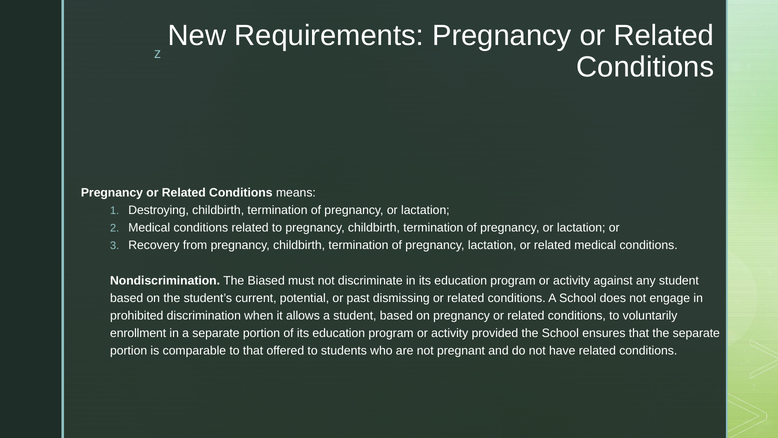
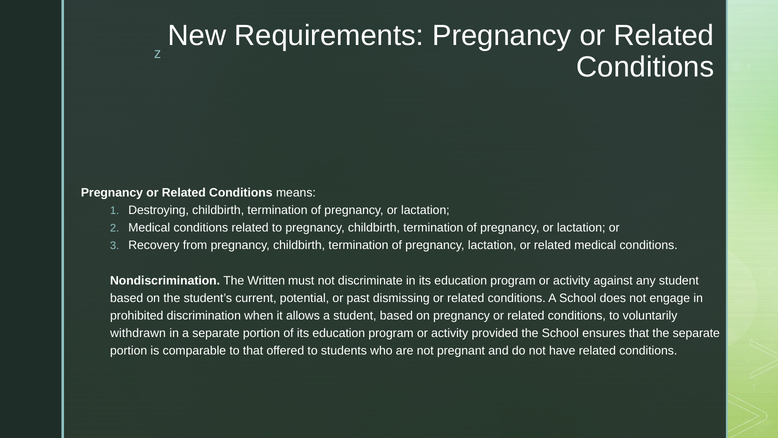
Biased: Biased -> Written (266, 280)
enrollment: enrollment -> withdrawn (138, 333)
